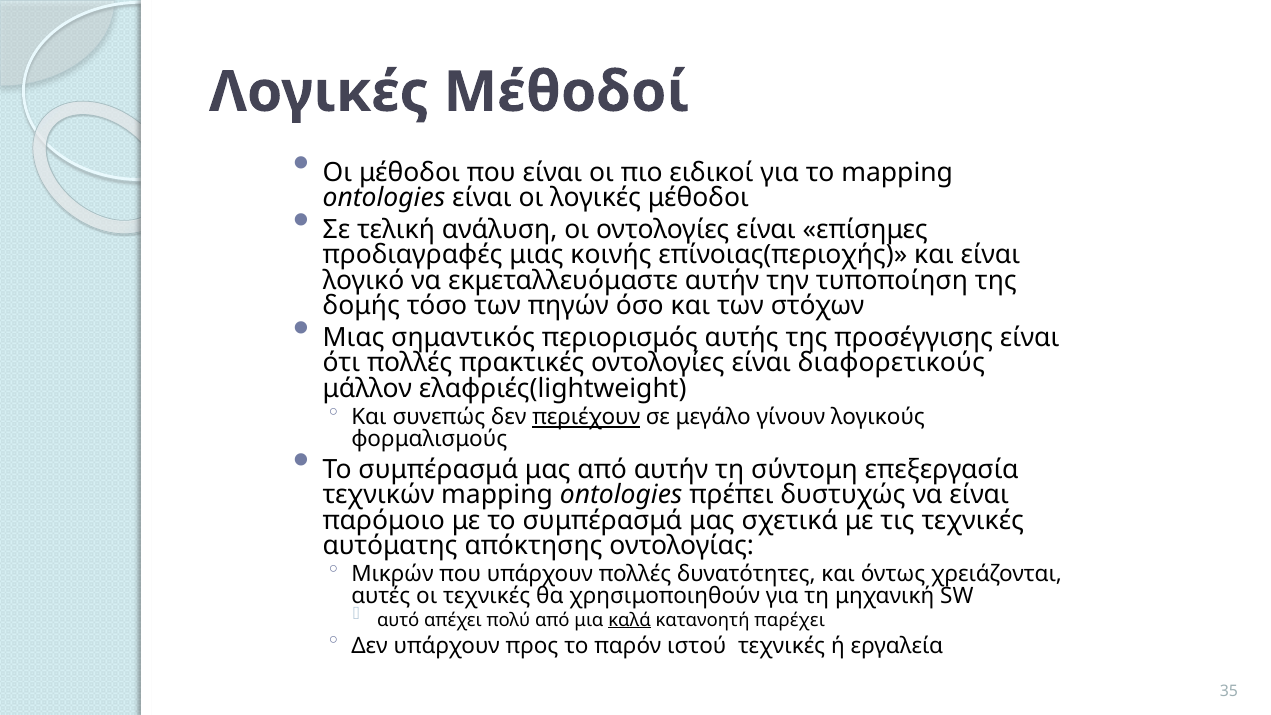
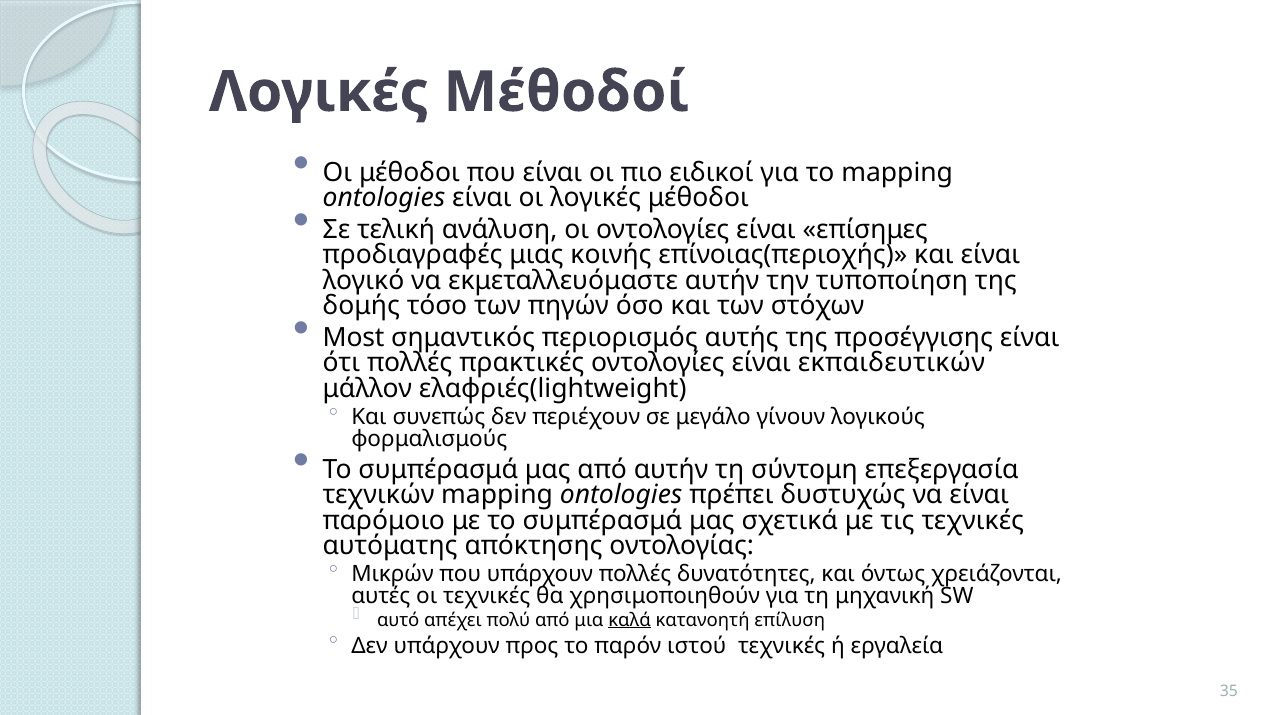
Μιας: Μιας -> Most (354, 338)
διαφορετικούς: διαφορετικούς -> εκπαιδευτικών (891, 363)
περιέχουν underline: present -> none (586, 417)
παρέχει: παρέχει -> επίλυση (790, 620)
